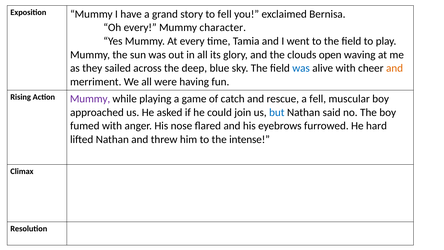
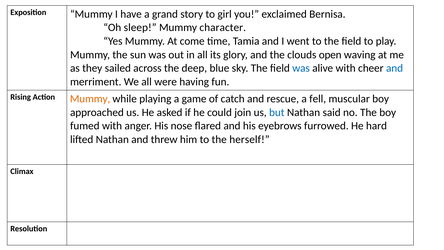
to fell: fell -> girl (225, 14)
Oh every: every -> sleep (140, 28)
At every: every -> come (192, 41)
and colour: orange -> blue (395, 68)
Mummy colour: purple -> orange (90, 99)
intense: intense -> herself (249, 139)
